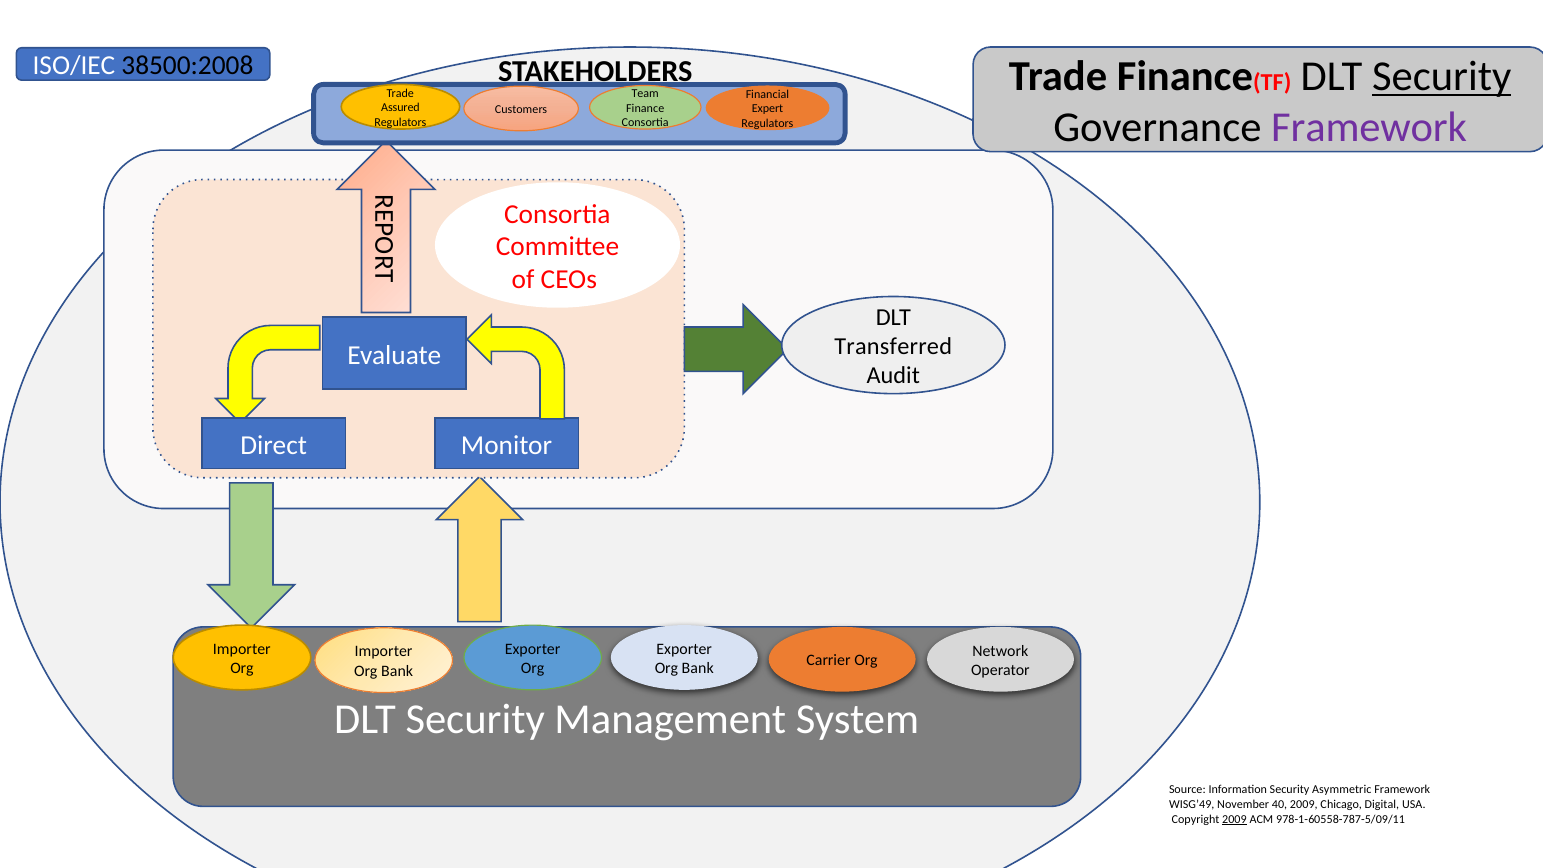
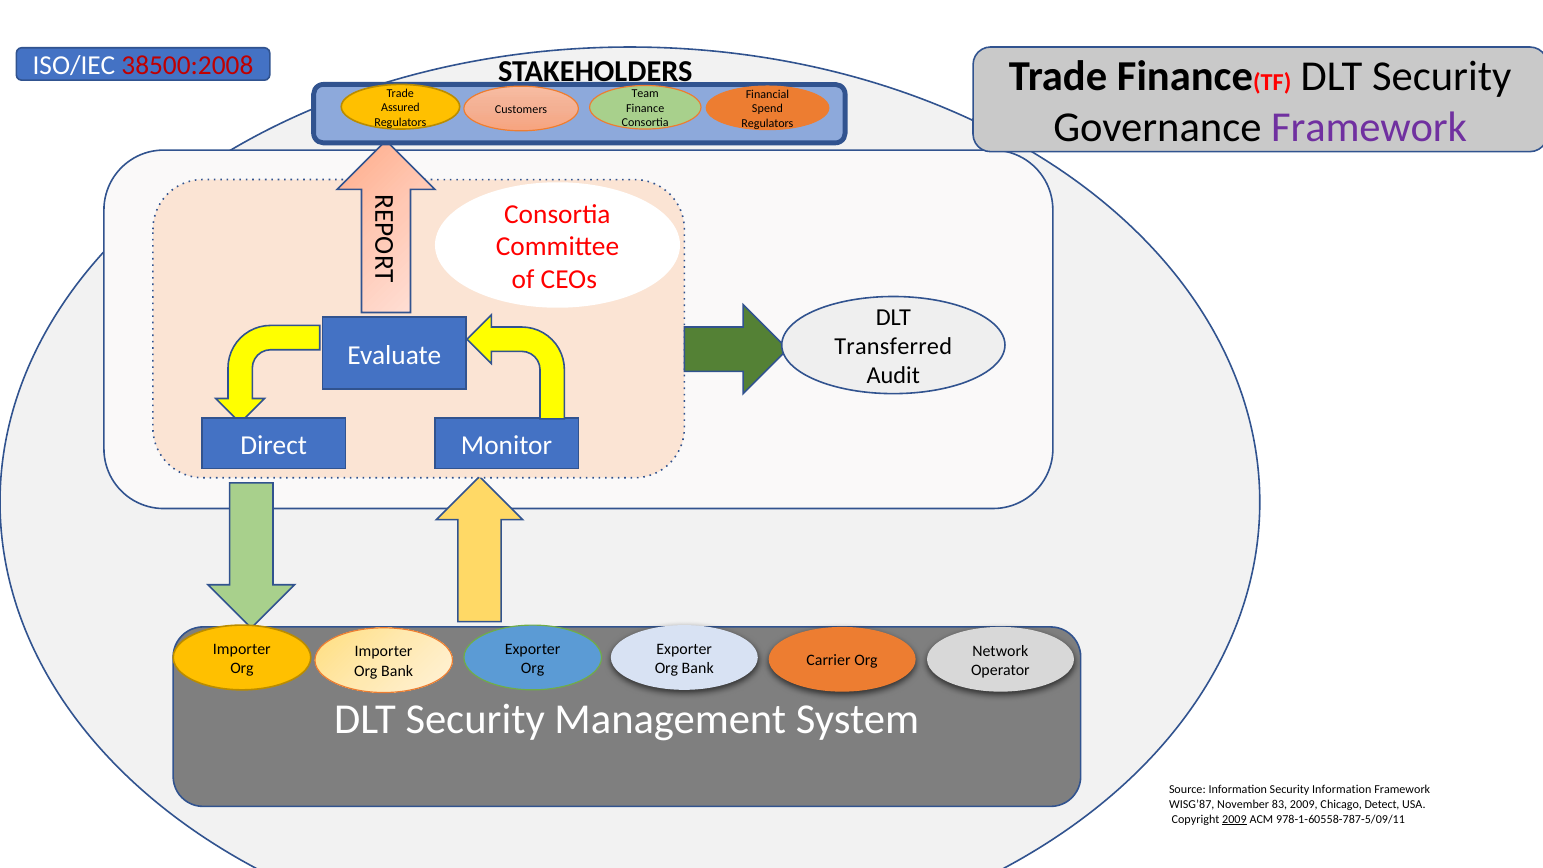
38500:2008 colour: black -> red (187, 66)
Security underline: present -> none (1442, 77)
Expert: Expert -> Spend (767, 109)
Security Asymmetric: Asymmetric -> Information (1342, 790)
WISG’49: WISG’49 -> WISG’87 (1192, 804)
40: 40 -> 83 (1280, 804)
Digital: Digital -> Detect (1382, 804)
